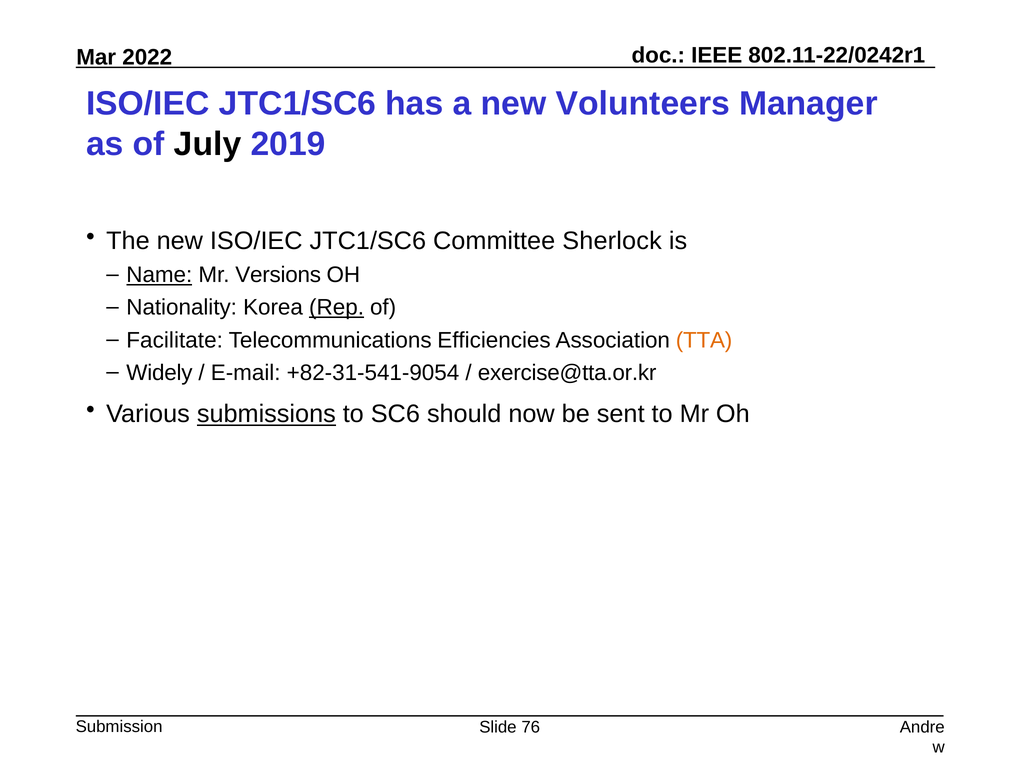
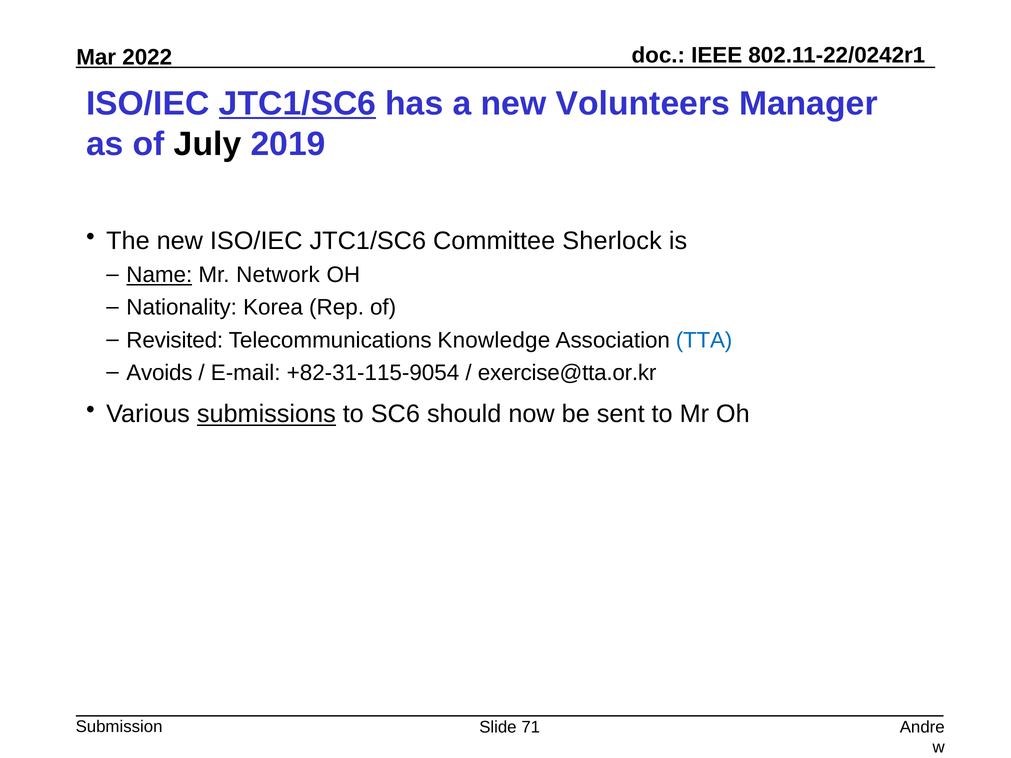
JTC1/SC6 underline: none -> present (297, 104)
Versions: Versions -> Network (278, 275)
Rep underline: present -> none (337, 308)
Facilitate: Facilitate -> Revisited (175, 340)
Efficiencies: Efficiencies -> Knowledge (494, 340)
TTA colour: orange -> blue (704, 340)
Widely: Widely -> Avoids (159, 373)
+82-31-541-9054: +82-31-541-9054 -> +82-31-115-9054 (373, 373)
76: 76 -> 71 (531, 727)
